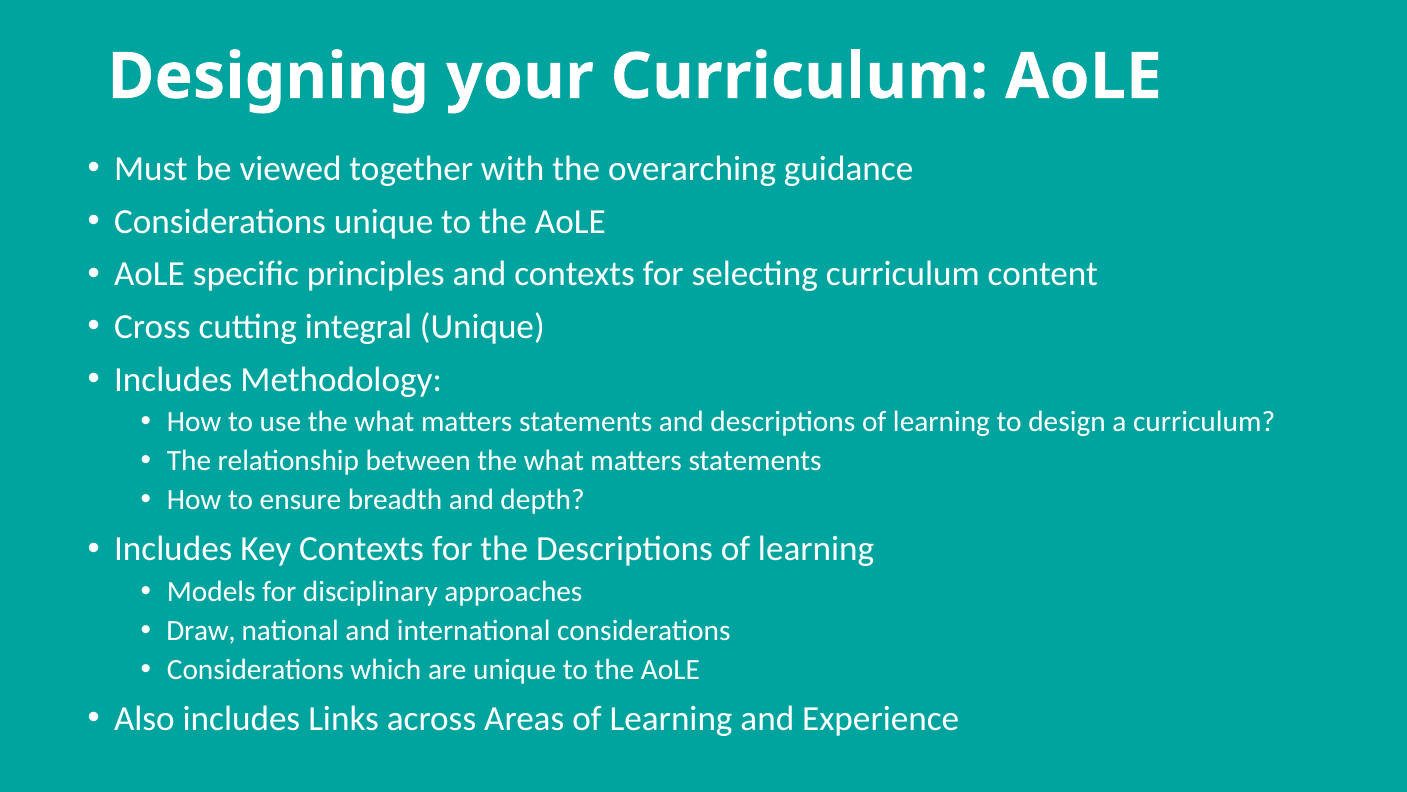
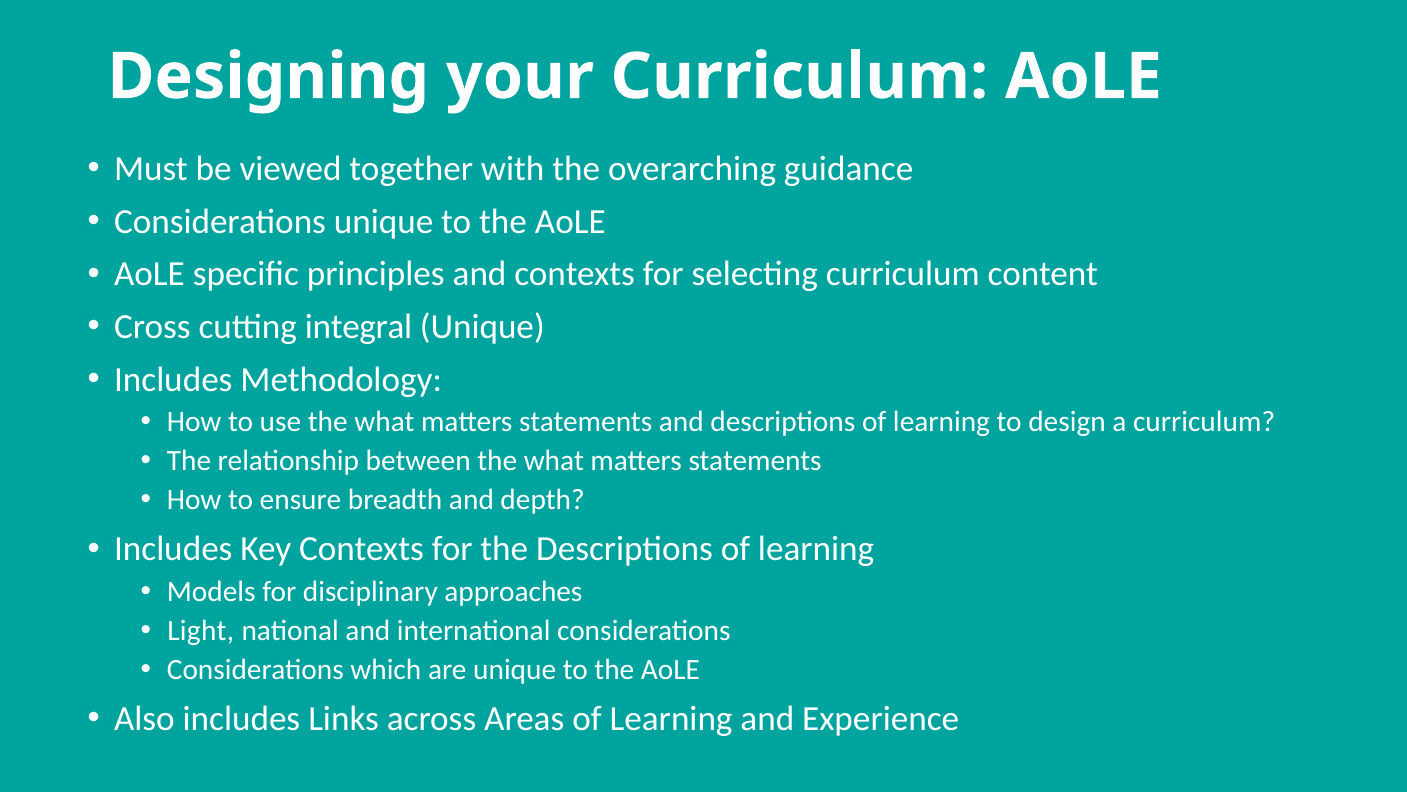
Draw: Draw -> Light (201, 630)
